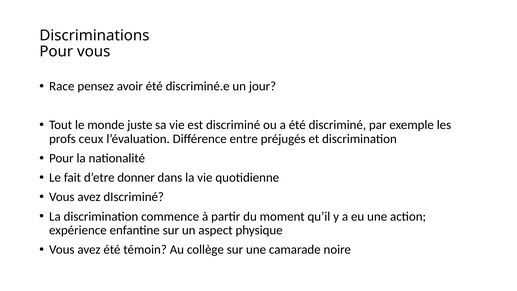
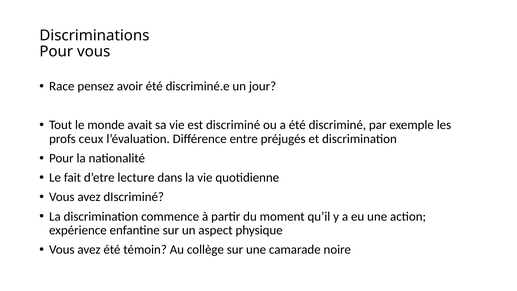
juste: juste -> avait (140, 125)
donner: donner -> lecture (136, 178)
